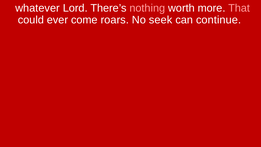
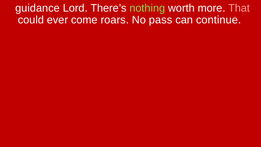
whatever: whatever -> guidance (37, 8)
nothing colour: pink -> light green (147, 8)
seek: seek -> pass (161, 20)
